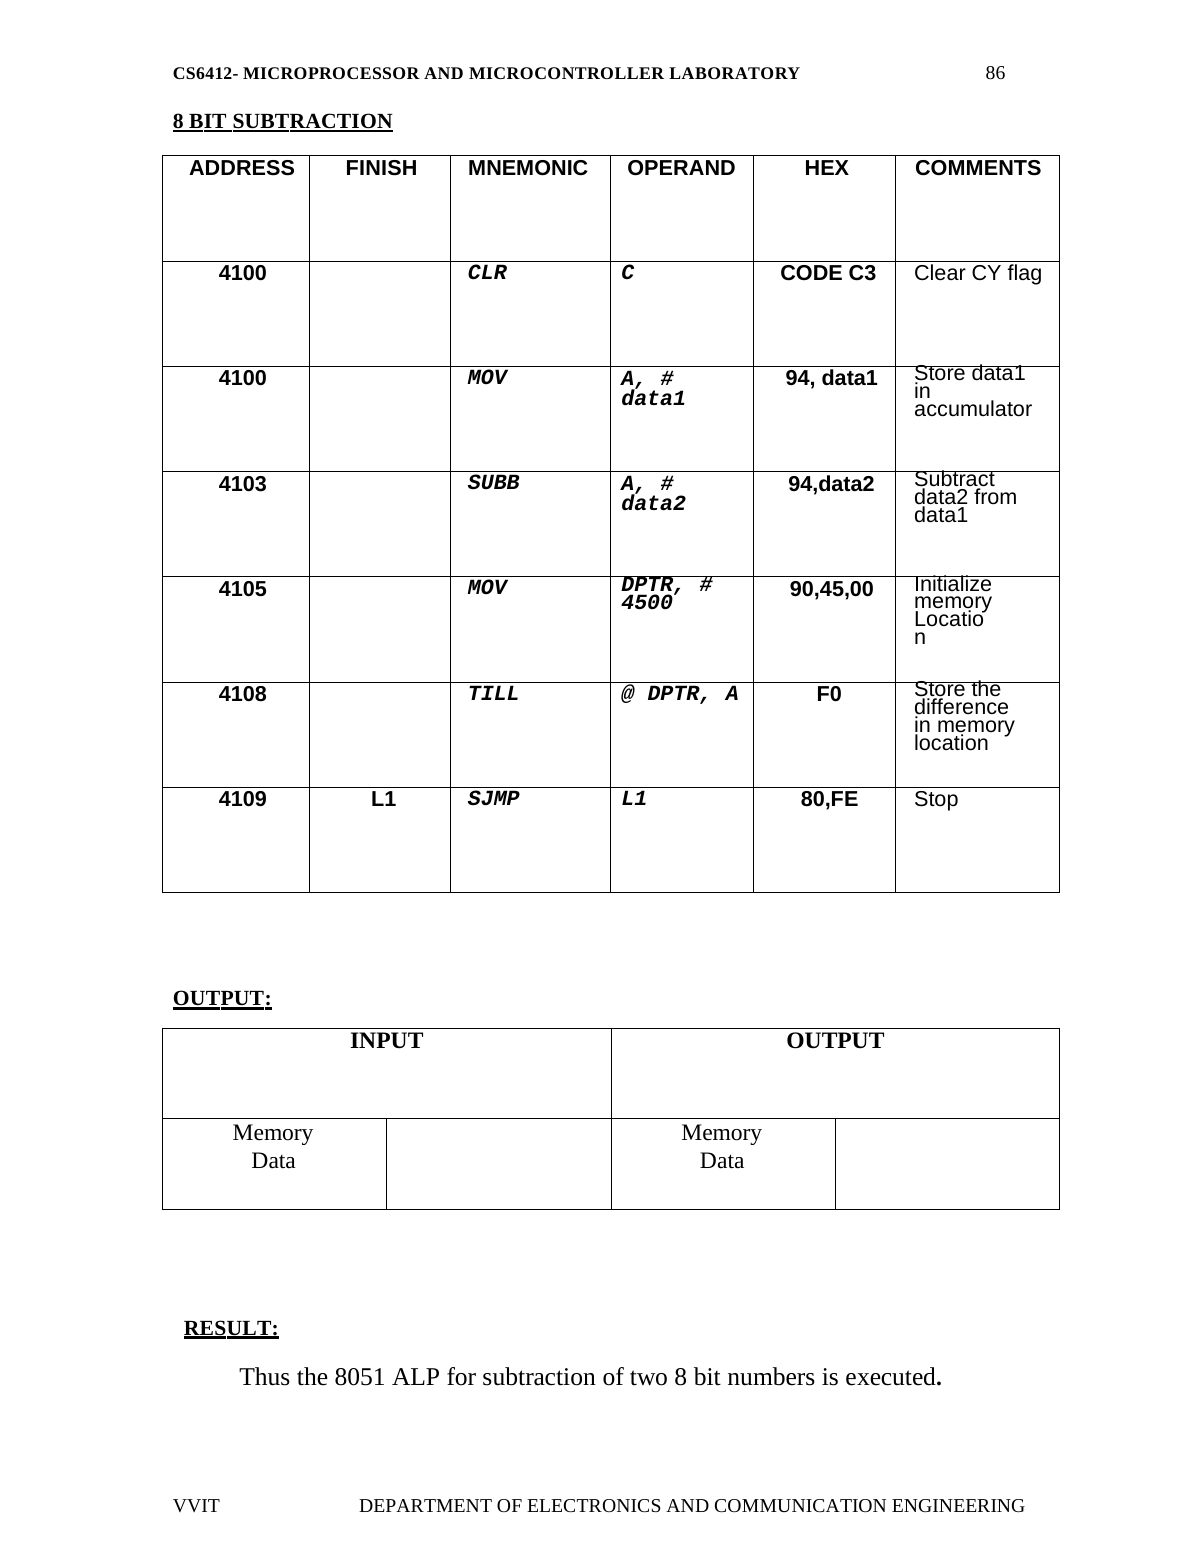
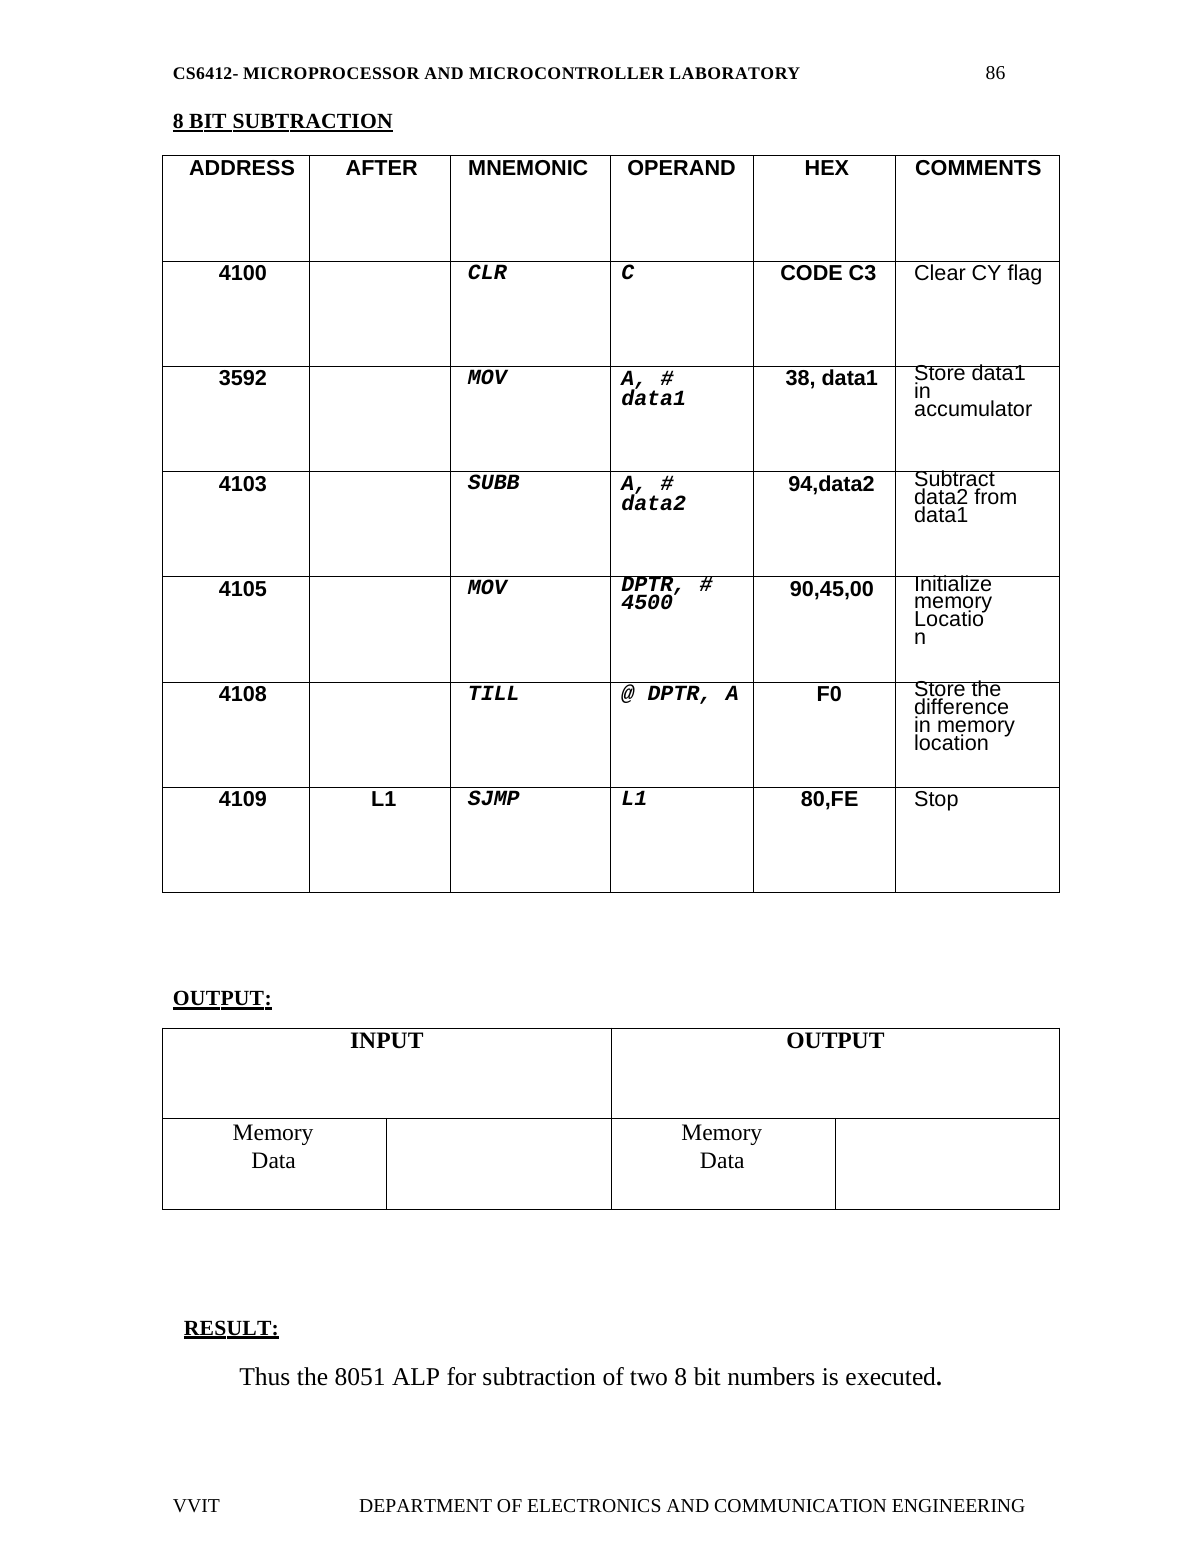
FINISH: FINISH -> AFTER (382, 168)
4100: 4100 -> 3592 (243, 379)
94: 94 -> 38 (801, 379)
